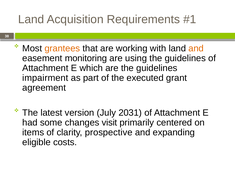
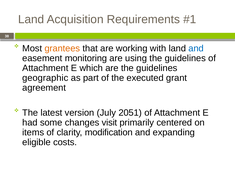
and colour: orange -> blue (196, 48)
impairment: impairment -> geographic (45, 78)
2031: 2031 -> 2051 (130, 113)
prospective: prospective -> modification (109, 133)
